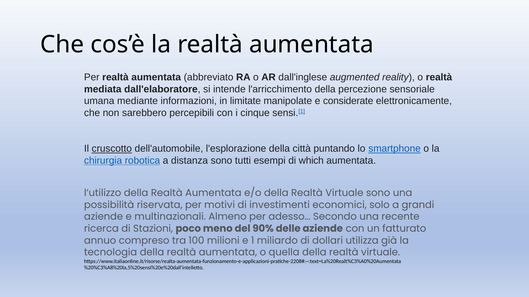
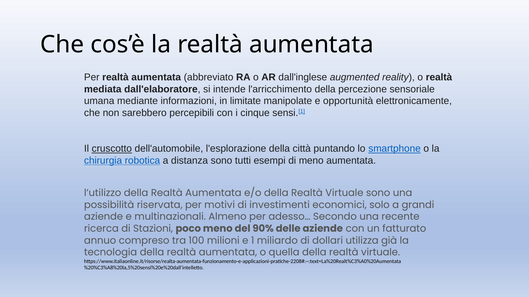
considerate: considerate -> opportunità (348, 101)
di which: which -> meno (311, 161)
